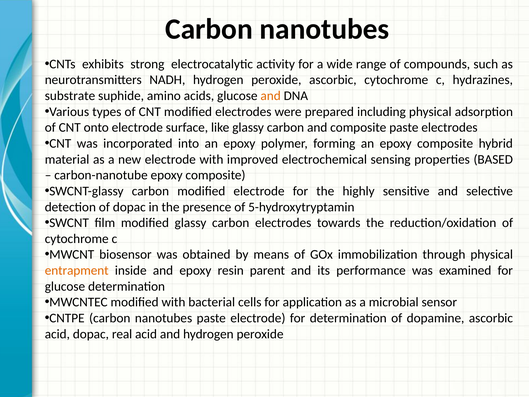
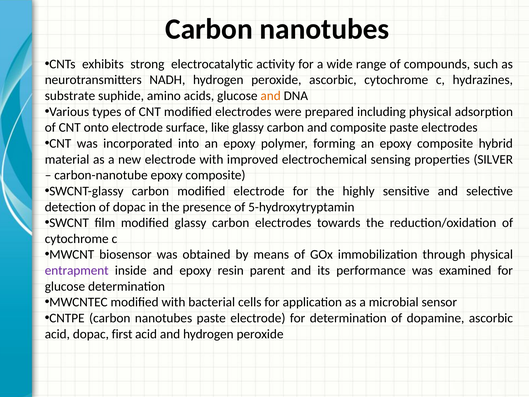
BASED: BASED -> SILVER (493, 159)
entrapment colour: orange -> purple (77, 270)
real: real -> first (122, 334)
